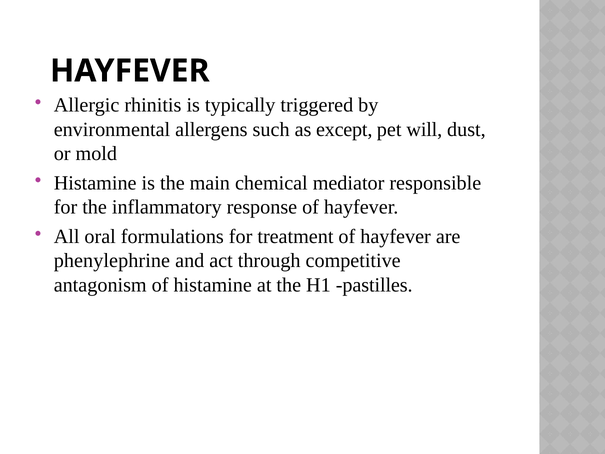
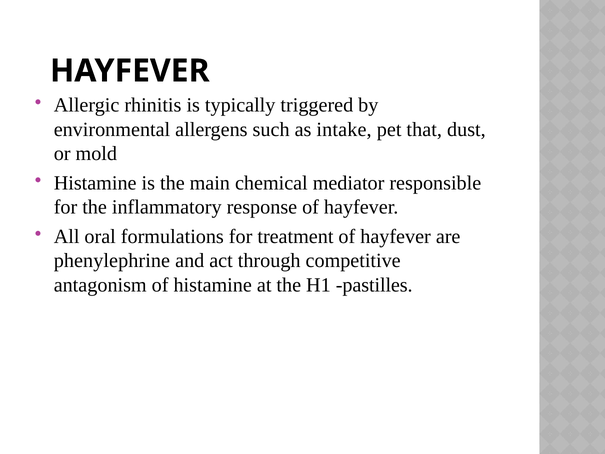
except: except -> intake (344, 129)
will: will -> that (424, 129)
